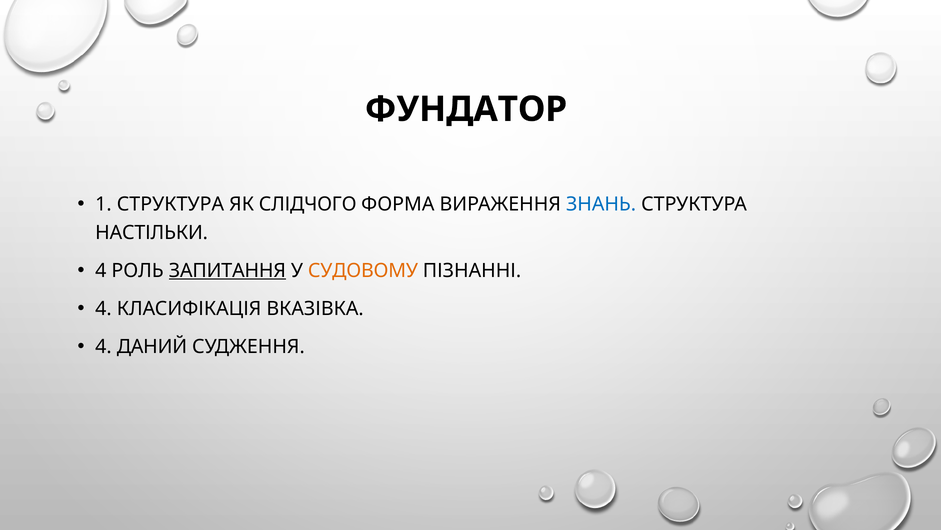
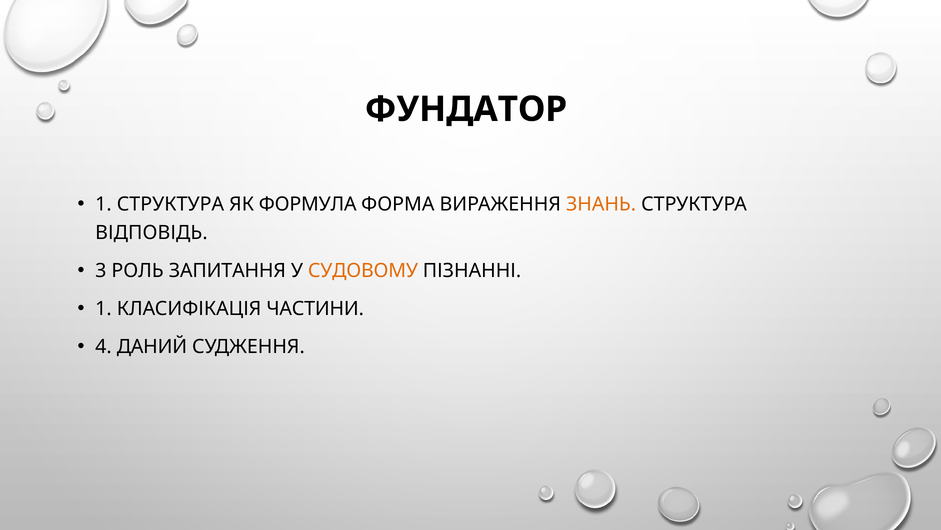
СЛІДЧОГО: СЛІДЧОГО -> ФОРМУЛА (308, 204)
ЗНАНЬ colour: blue -> orange (601, 204)
НАСТІЛЬКИ: НАСТІЛЬКИ -> ВІДПОВІДЬ (151, 232)
4: 4 -> 3 (101, 270)
ЗАПИТАННЯ underline: present -> none (227, 270)
4: 4 -> 1 (103, 308)
ВКАЗІВКА: ВКАЗІВКА -> ЧАСТИНИ (315, 308)
